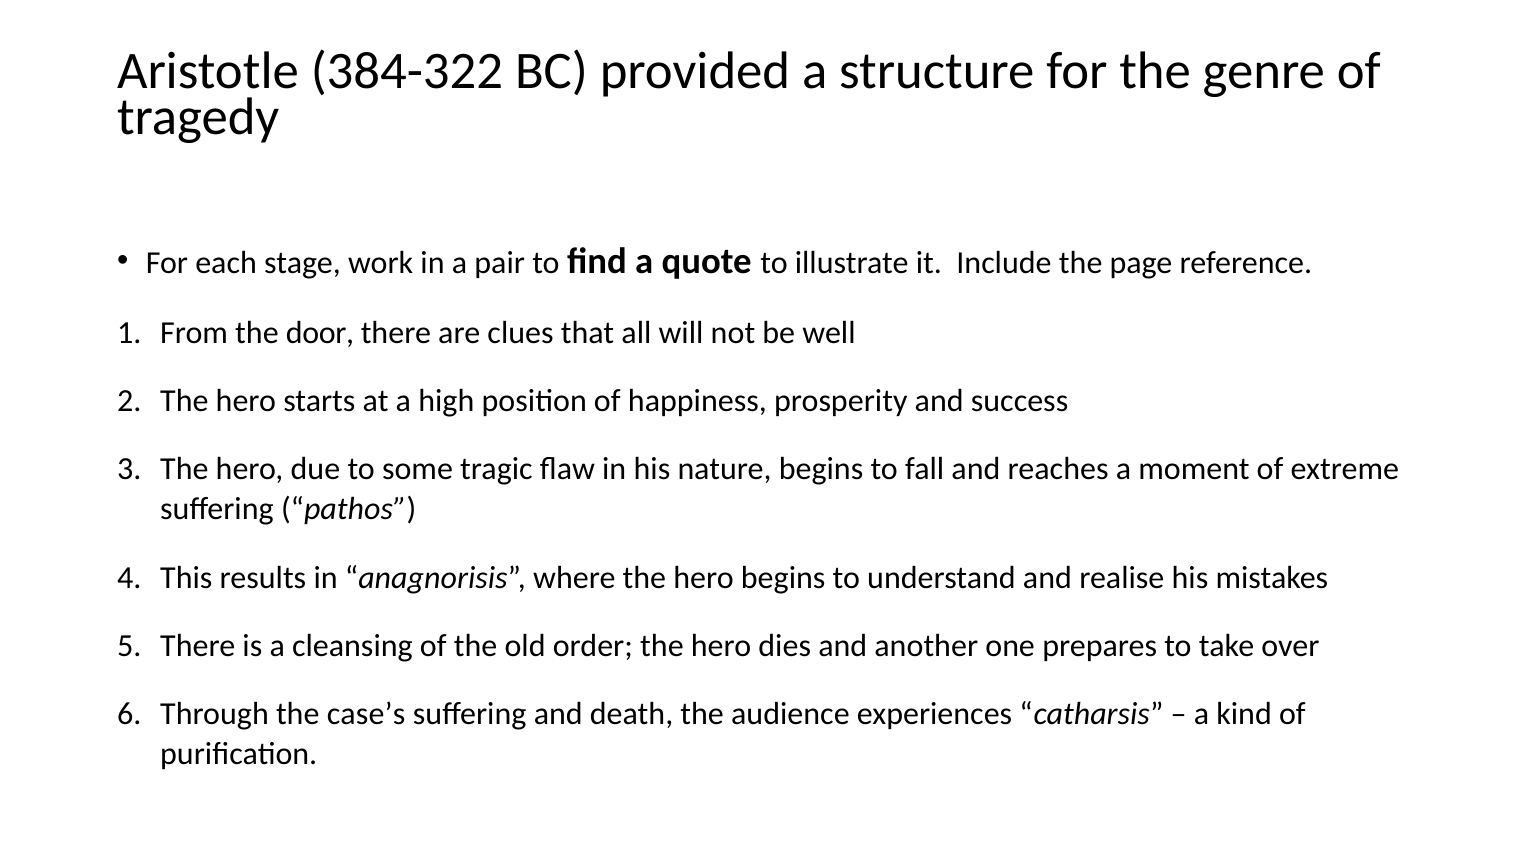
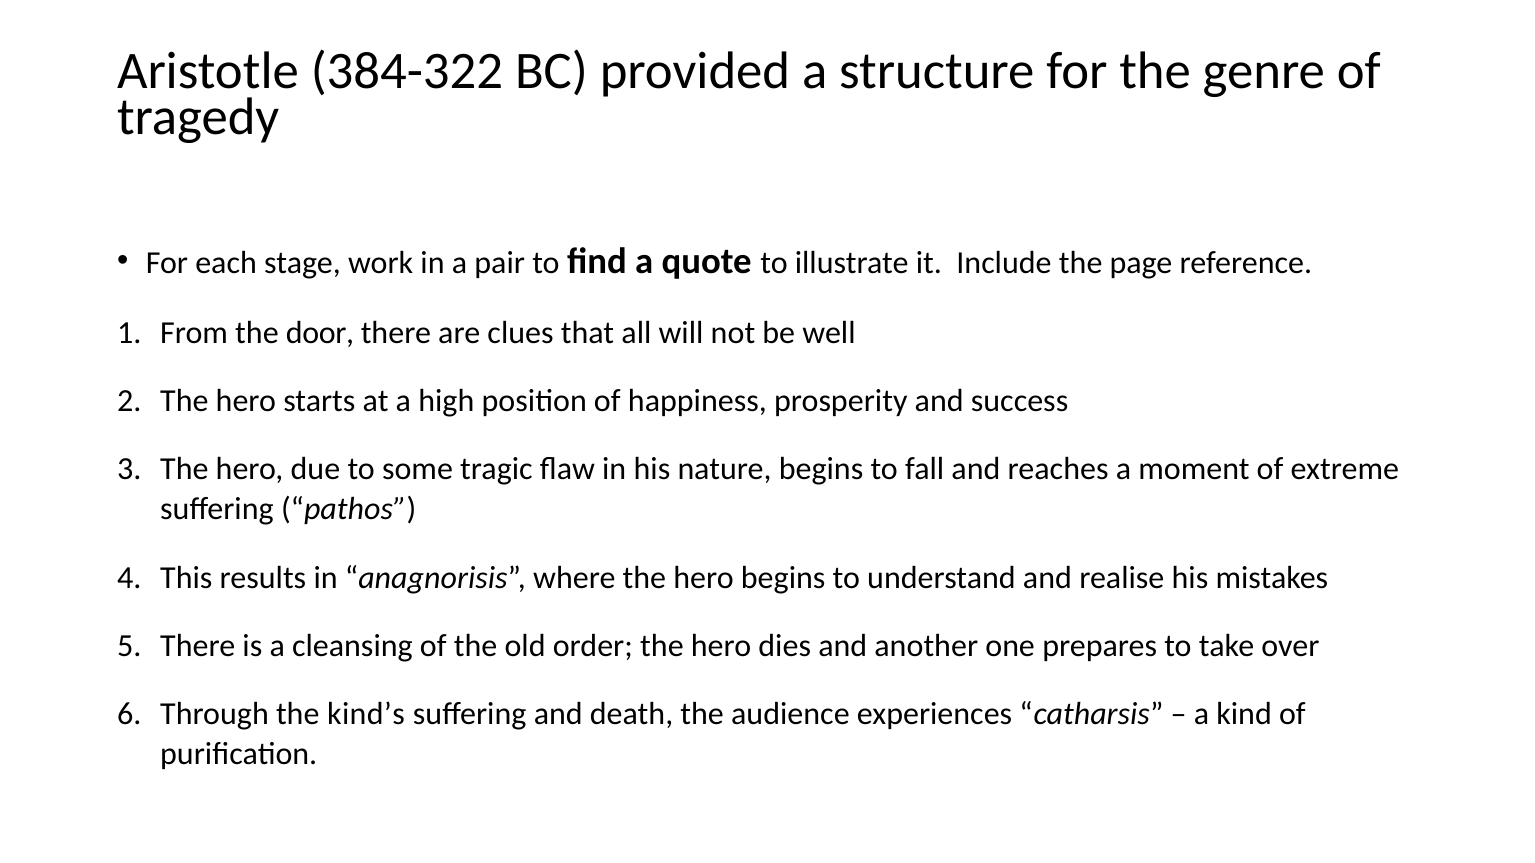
case’s: case’s -> kind’s (366, 715)
